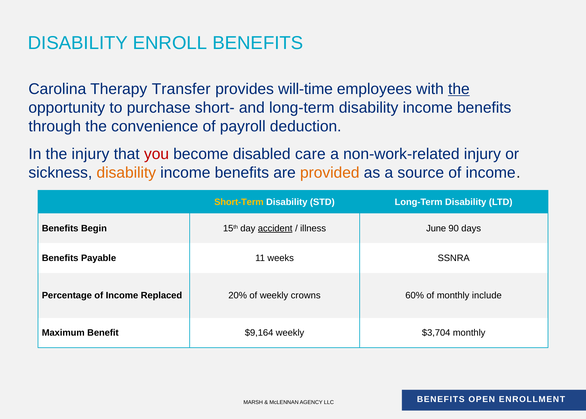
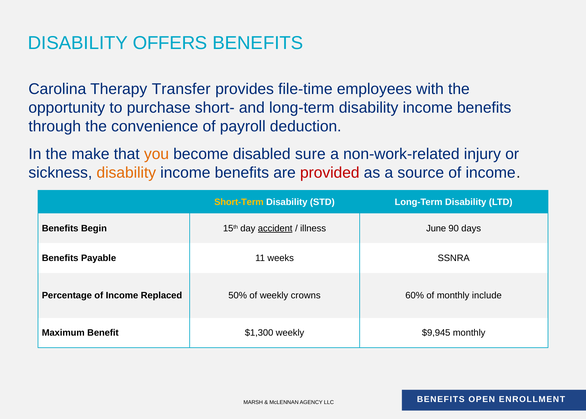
ENROLL: ENROLL -> OFFERS (170, 43)
will-time: will-time -> file-time (305, 89)
the underline: present -> none (459, 89)
the injury: injury -> make (91, 154)
you colour: red -> orange (157, 154)
care: care -> sure (310, 154)
provided colour: orange -> red (330, 173)
20%: 20% -> 50% (238, 295)
$9,164: $9,164 -> $1,300 (259, 333)
$3,704: $3,704 -> $9,945 (436, 333)
